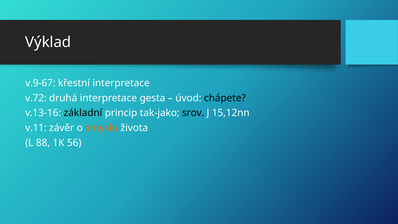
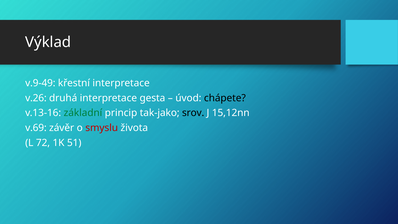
v.9-67: v.9-67 -> v.9-49 (40, 83)
v.72: v.72 -> v.26 (36, 98)
základní colour: black -> green (83, 113)
v.11: v.11 -> v.69 (36, 128)
smyslu colour: orange -> red (102, 128)
88: 88 -> 72 (43, 143)
56: 56 -> 51 (74, 143)
